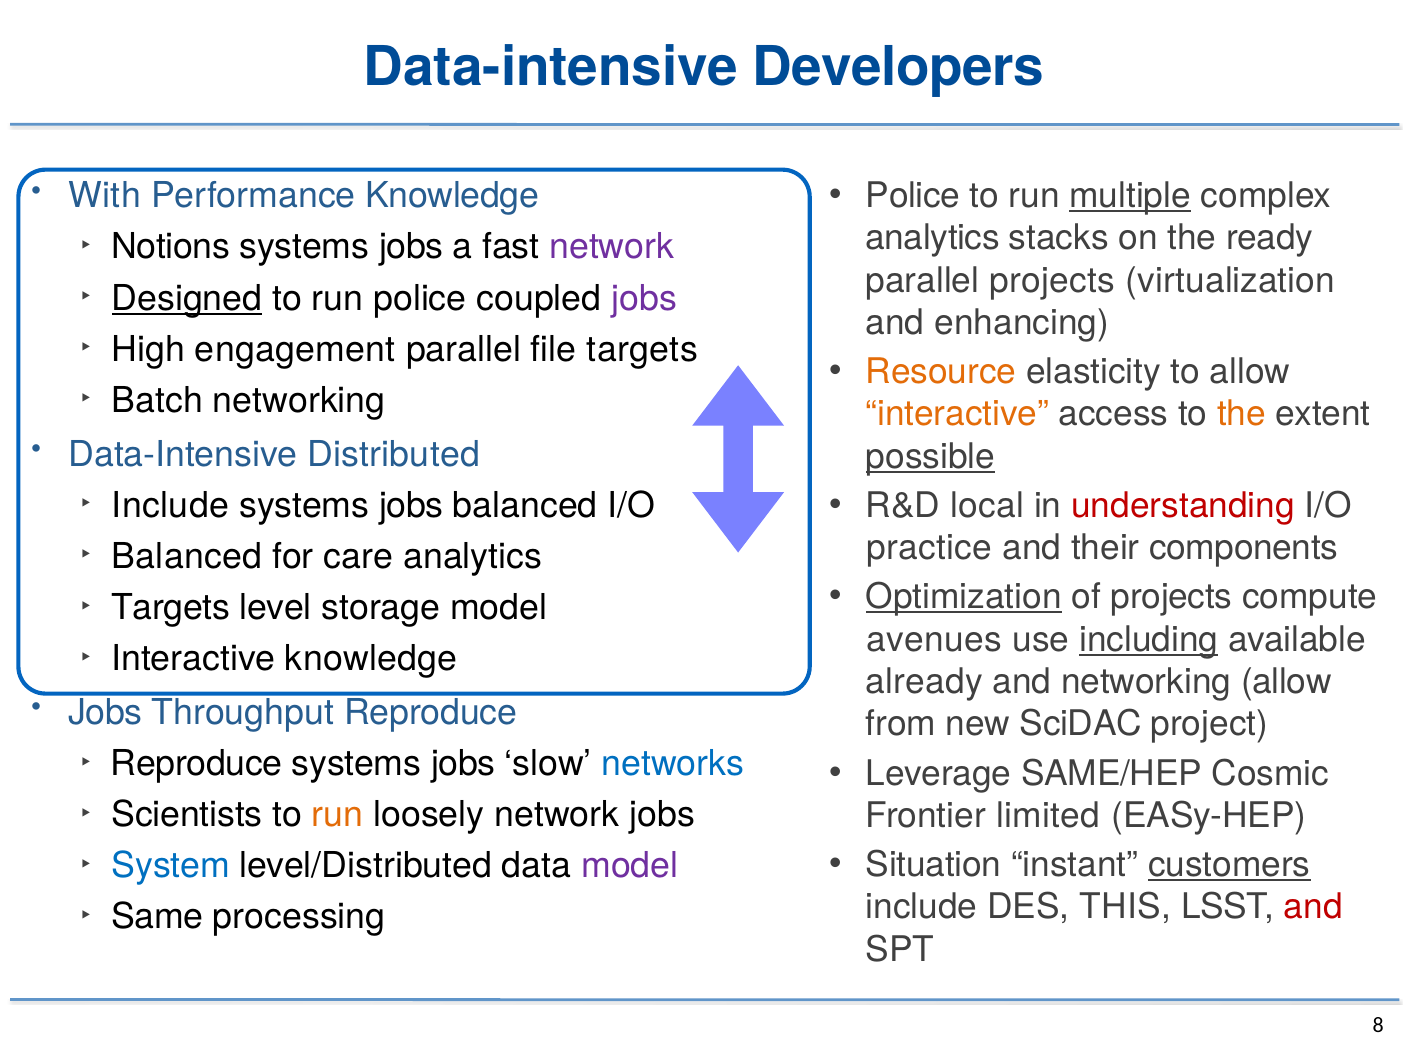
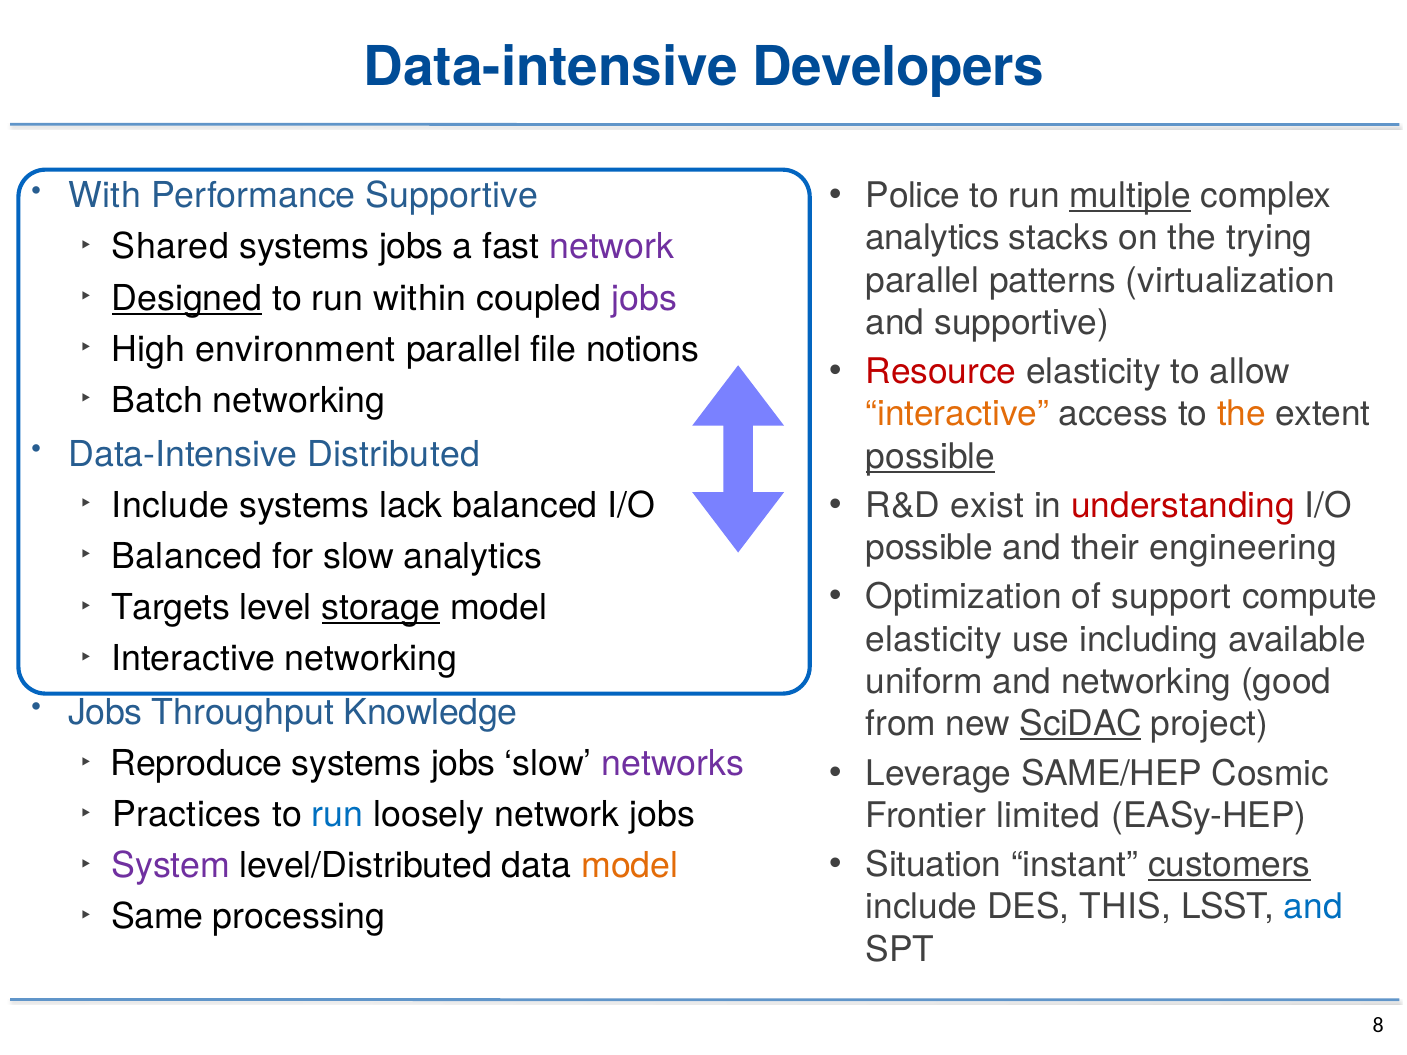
Performance Knowledge: Knowledge -> Supportive (452, 196)
ready: ready -> trying (1269, 238)
Notions: Notions -> Shared (170, 247)
parallel projects: projects -> patterns (1053, 280)
run police: police -> within (420, 298)
and enhancing: enhancing -> supportive (1022, 323)
engagement: engagement -> environment (295, 349)
file targets: targets -> notions (643, 349)
Resource colour: orange -> red (941, 372)
local: local -> exist (987, 506)
jobs: jobs -> lack (411, 505)
practice: practice -> possible (929, 548)
components: components -> engineering (1243, 548)
for care: care -> slow (359, 557)
Optimization underline: present -> none (964, 597)
of projects: projects -> support (1171, 597)
storage underline: none -> present (381, 608)
avenues: avenues -> elasticity (934, 640)
including underline: present -> none (1149, 640)
Interactive knowledge: knowledge -> networking (371, 659)
already: already -> uniform (924, 682)
networking allow: allow -> good (1286, 682)
Throughput Reproduce: Reproduce -> Knowledge (431, 713)
SciDAC underline: none -> present (1081, 724)
networks colour: blue -> purple (673, 764)
Scientists: Scientists -> Practices (187, 815)
run colour: orange -> blue (338, 815)
System colour: blue -> purple (171, 866)
model colour: purple -> orange (630, 866)
and colour: red -> blue (1313, 907)
